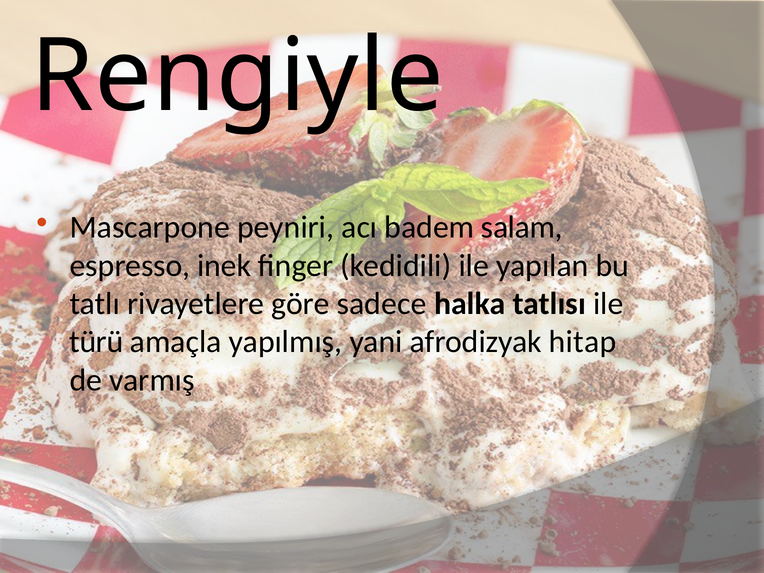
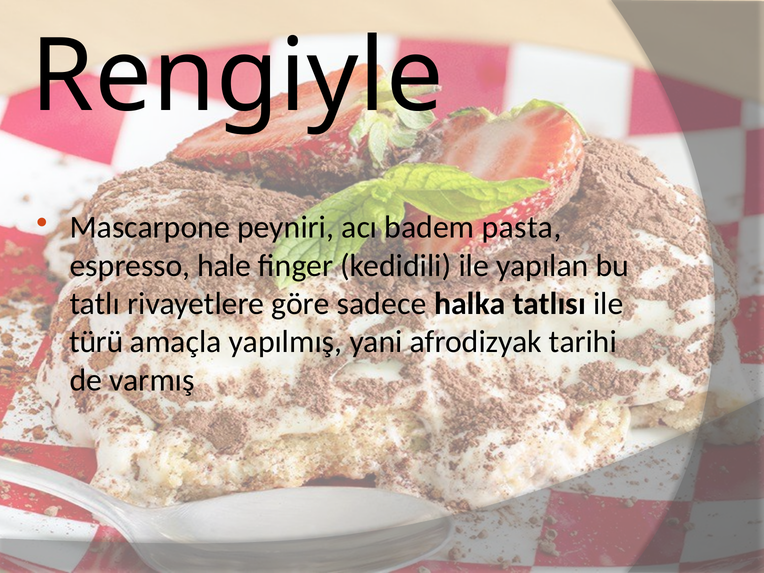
salam: salam -> pasta (522, 227)
inek: inek -> hale (224, 266)
hitap: hitap -> tarihi (583, 342)
